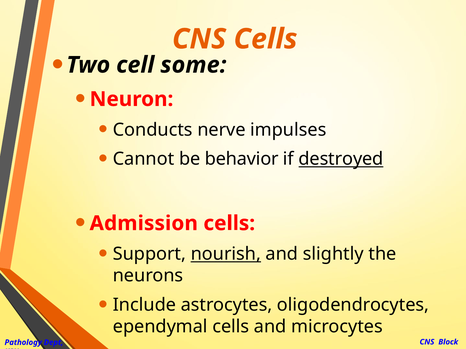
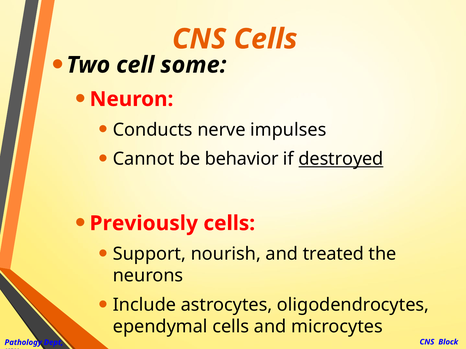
Admission: Admission -> Previously (144, 224)
nourish underline: present -> none (226, 254)
slightly: slightly -> treated (333, 254)
